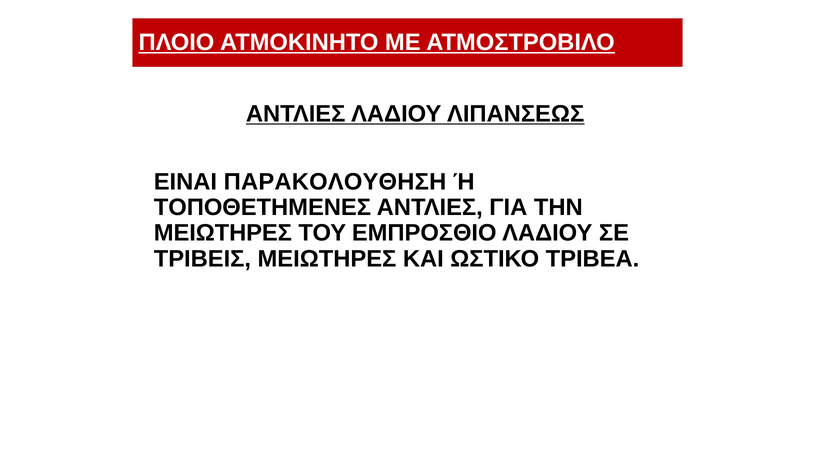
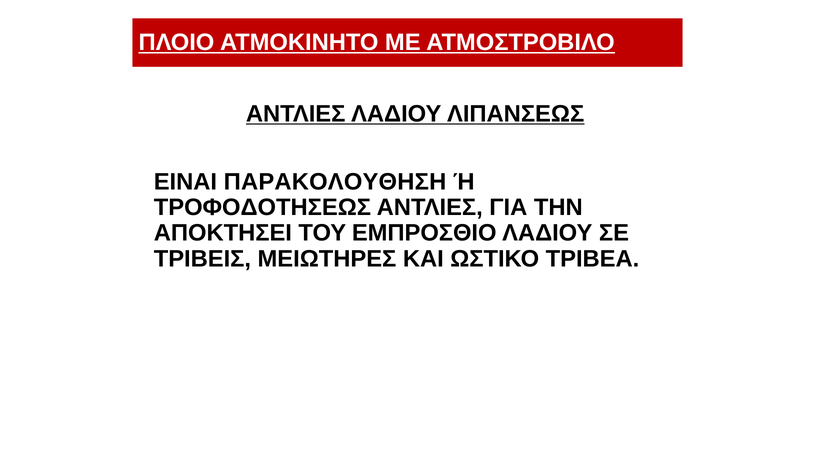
ΤΟΠΟΘΕΤΗΜΕΝΕΣ: ΤΟΠΟΘΕΤΗΜΕΝΕΣ -> ΤΡΟΦΟΔΟΤΗΣΕΩΣ (262, 208)
ΜΕΙΩΤΗΡΕΣ: ΜΕΙΩΤΗΡΕΣ -> ΑΠΟΚΤΗΣΕΙ (223, 233)
